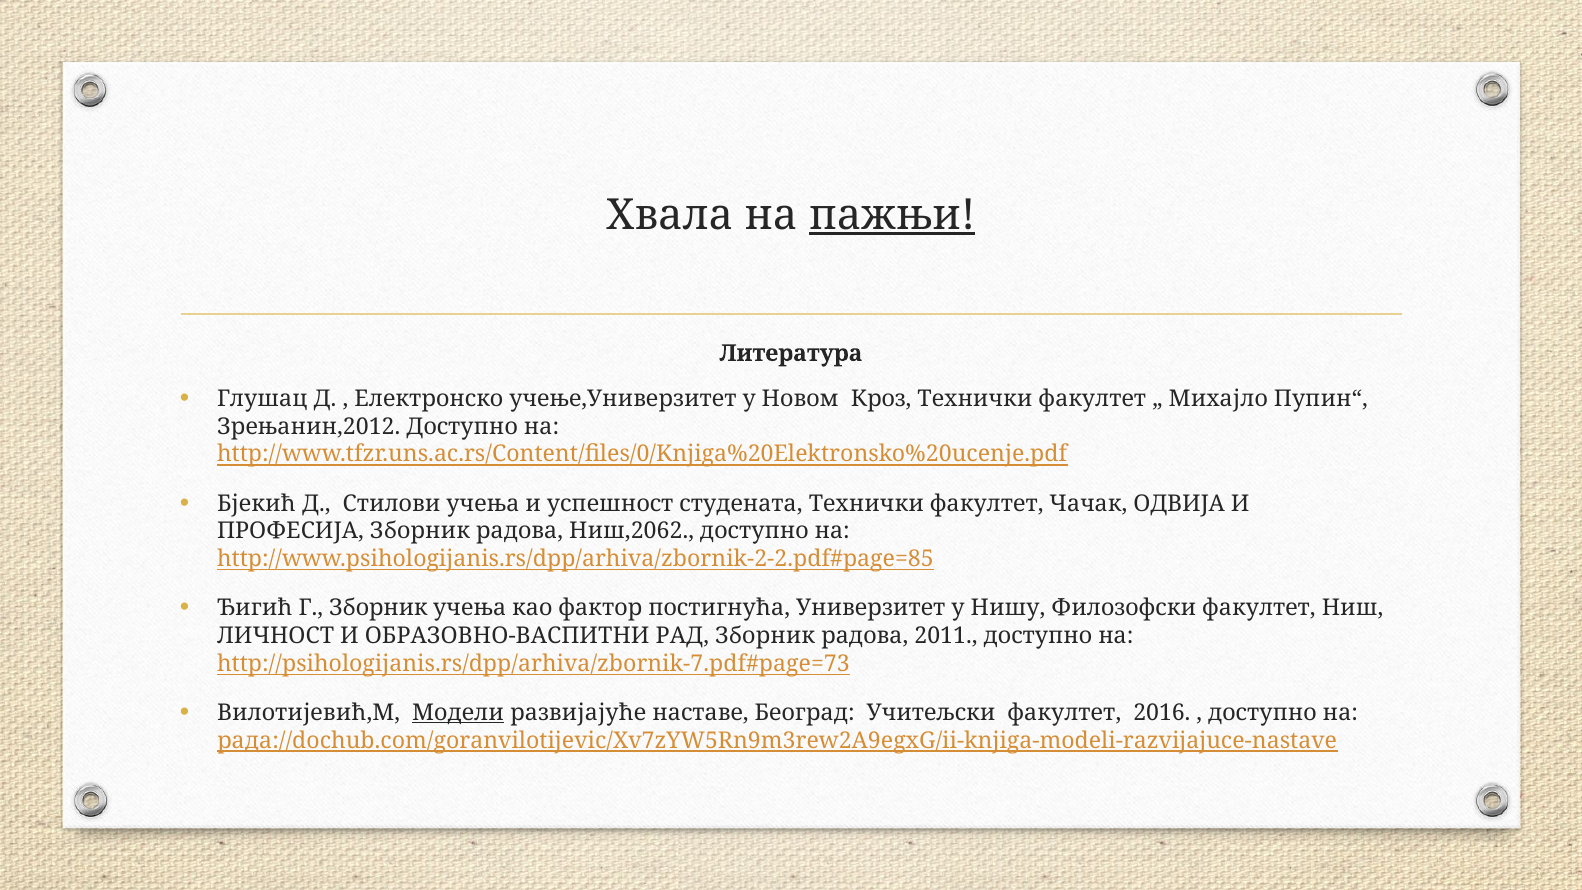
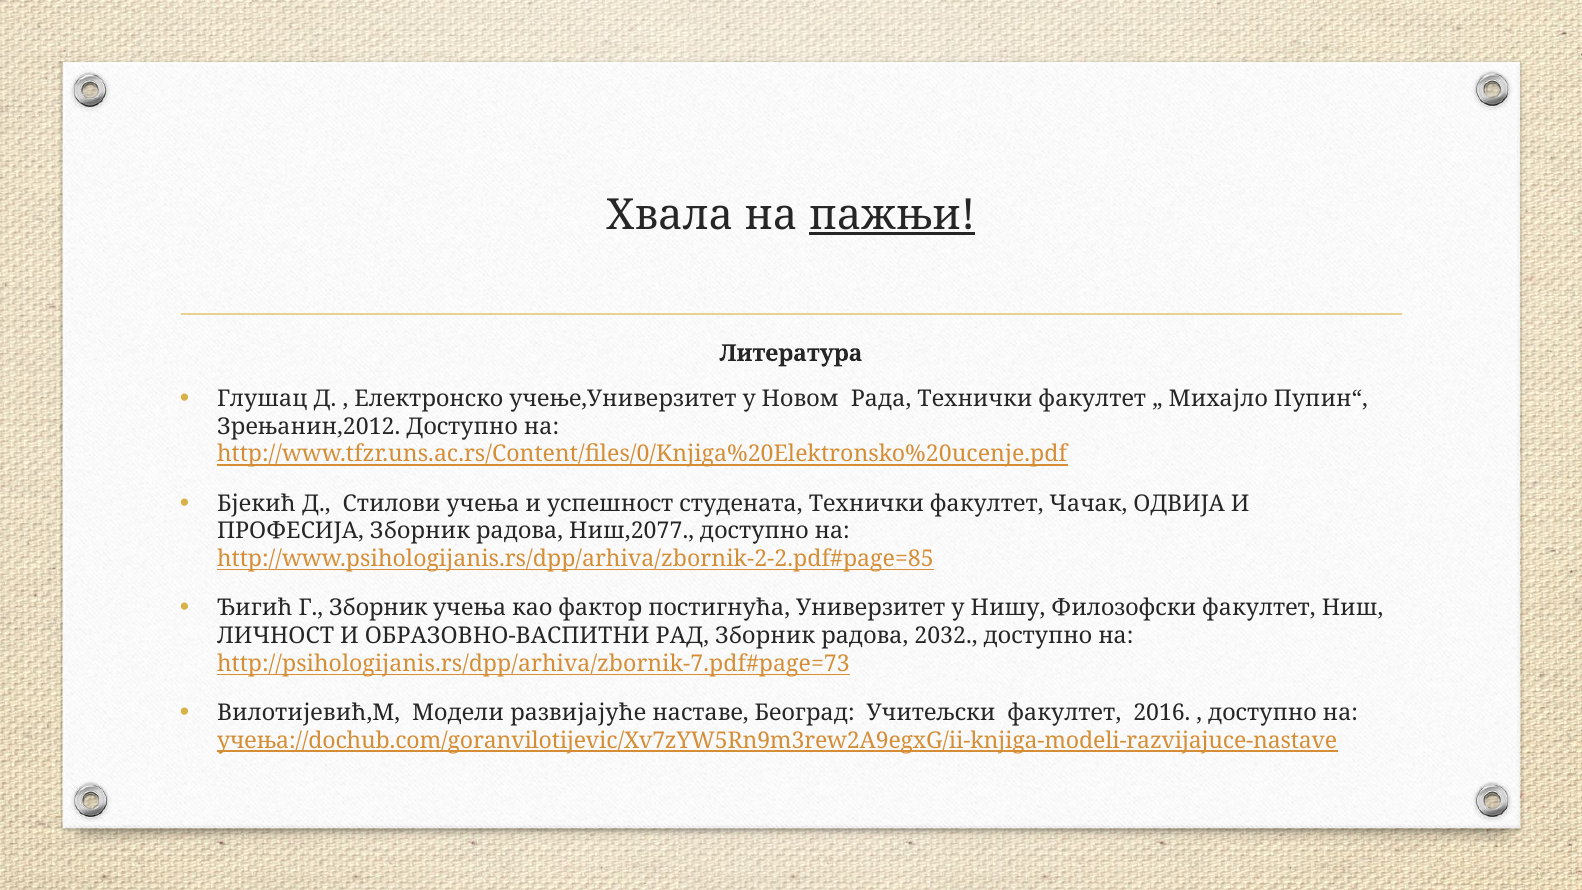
Кроз: Кроз -> Рада (881, 399)
Ниш,2062: Ниш,2062 -> Ниш,2077 (632, 531)
2011: 2011 -> 2032 (946, 636)
Модели underline: present -> none (458, 713)
рада://dochub.com/goranvilotijevic/Xv7zYW5Rn9m3rew2A9egxG/ii-knjiga-modeli-razvijajuce-nastave: рада://dochub.com/goranvilotijevic/Xv7zYW5Rn9m3rew2A9egxG/ii-knjiga-modeli-razvijajuce-nastave -> учења://dochub.com/goranvilotijevic/Xv7zYW5Rn9m3rew2A9egxG/ii-knjiga-modeli-razvijajuce-nastave (777, 740)
